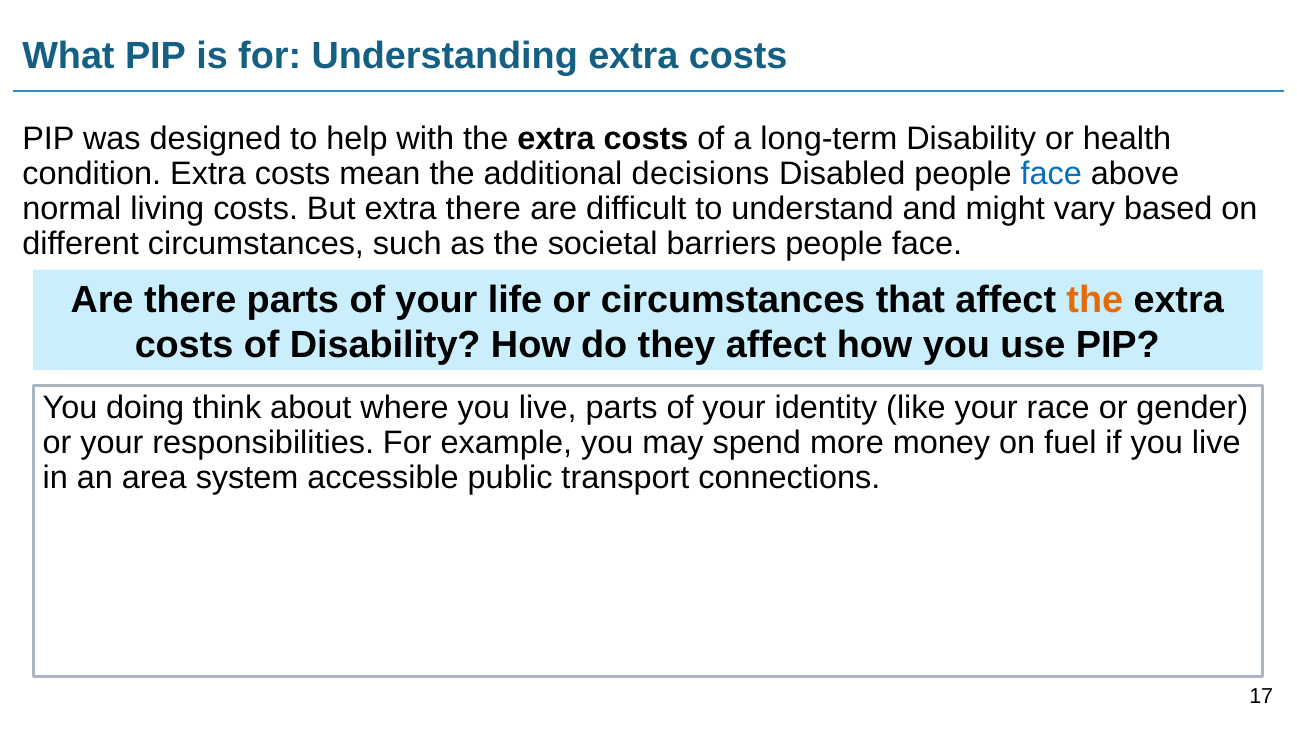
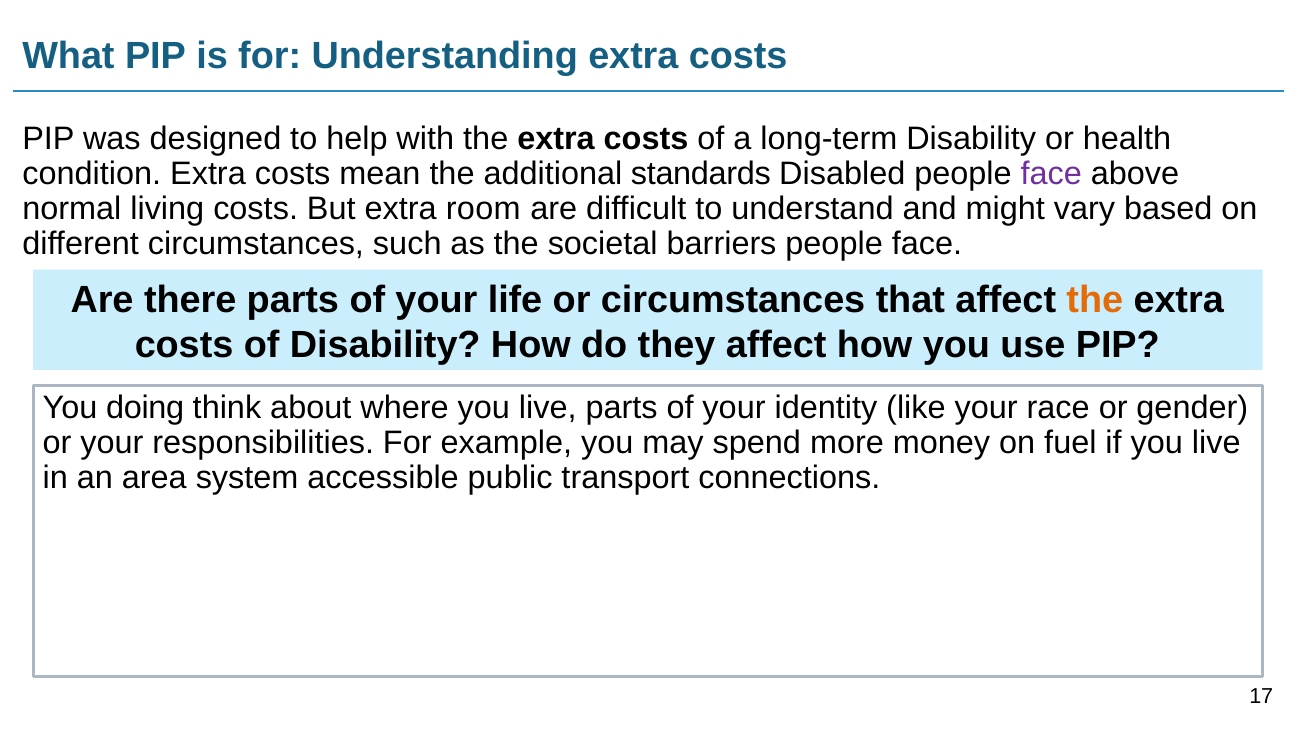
decisions: decisions -> standards (701, 173)
face colour: blue -> purple (1051, 173)
extra there: there -> room (483, 208)
